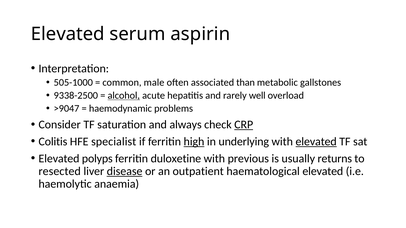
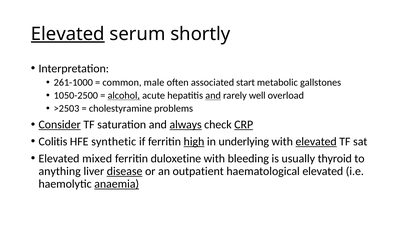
Elevated underline: none -> present (68, 34)
aspirin: aspirin -> shortly (200, 34)
505-1000: 505-1000 -> 261-1000 (73, 83)
than: than -> start (246, 83)
9338-2500: 9338-2500 -> 1050-2500 (76, 96)
and underline: none -> present (213, 96)
>9047: >9047 -> >2503 (67, 109)
haemodynamic: haemodynamic -> cholestyramine (120, 109)
Consider underline: none -> present (60, 125)
always underline: none -> present (186, 125)
specialist: specialist -> synthetic (114, 142)
polyps: polyps -> mixed (97, 159)
previous: previous -> bleeding (248, 159)
returns: returns -> thyroid (335, 159)
resected: resected -> anything (60, 172)
anaemia underline: none -> present (117, 184)
